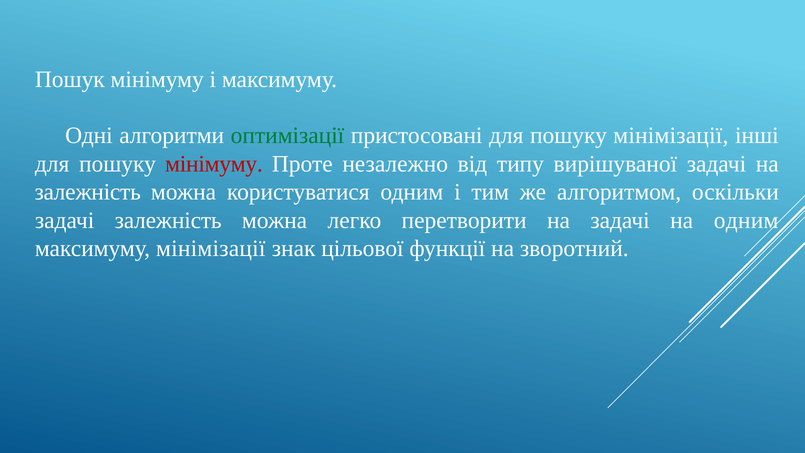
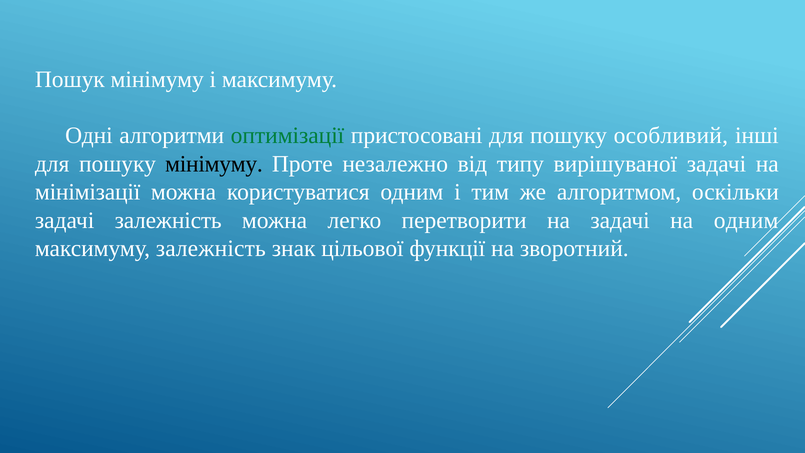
пошуку мінімізації: мінімізації -> особливий (671, 136)
мінімуму colour: red -> black (214, 164)
залежність: залежність -> мінімізації (88, 192)
максимуму мінімізації: мінімізації -> залежність (211, 248)
